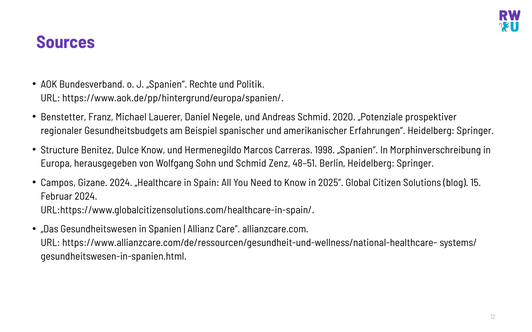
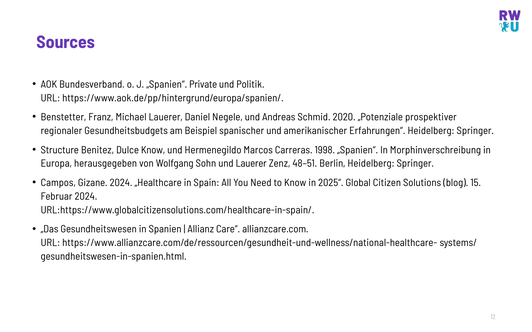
Rechte: Rechte -> Private (203, 84)
und Schmid: Schmid -> Lauerer (251, 164)
